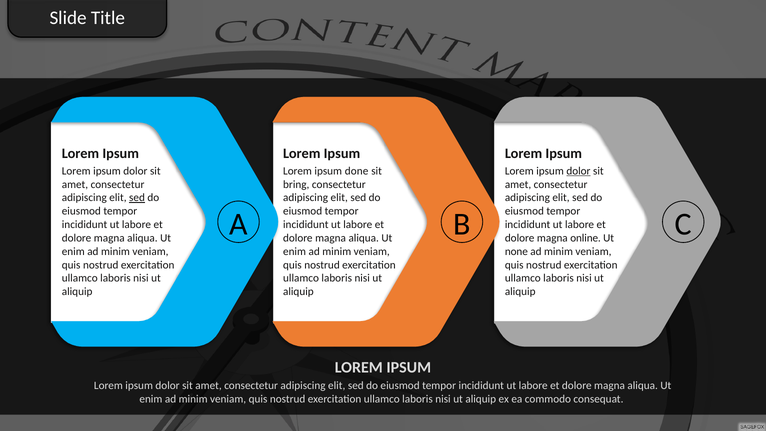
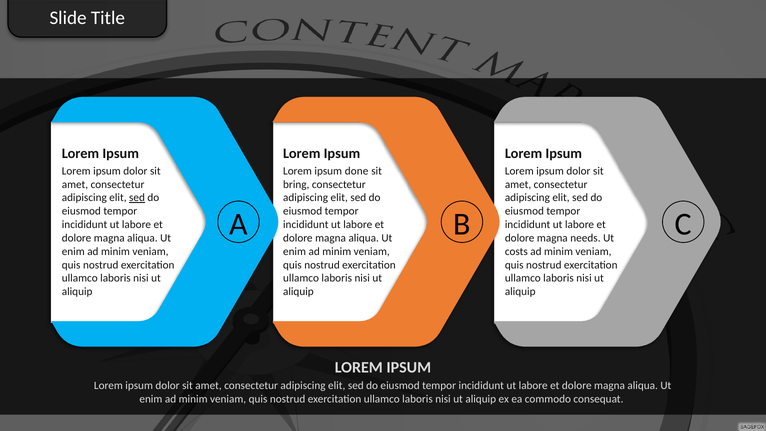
dolor underline: present -> none (578, 171)
online: online -> needs (585, 238)
none: none -> costs (516, 251)
